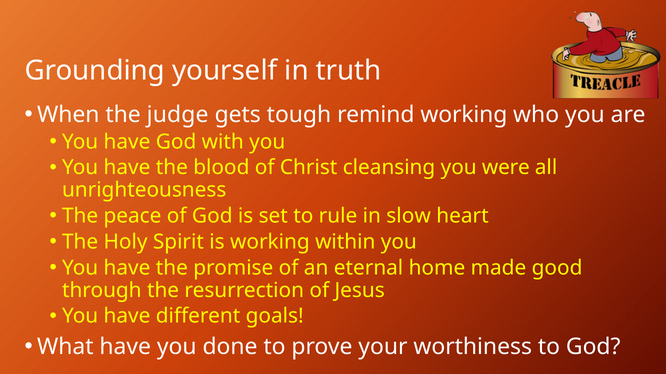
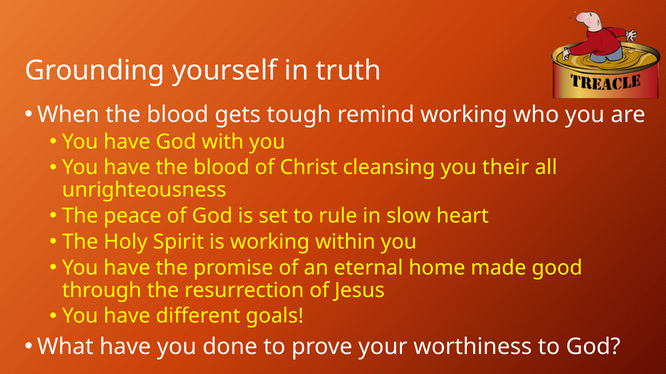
When the judge: judge -> blood (178, 115)
were: were -> their (506, 168)
